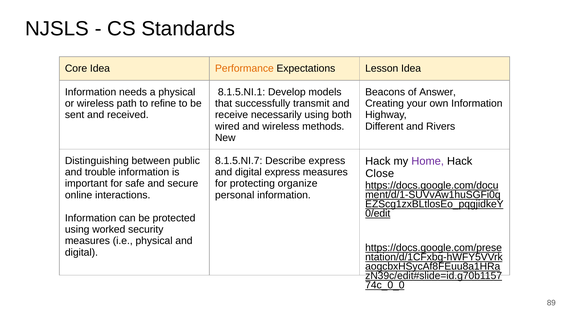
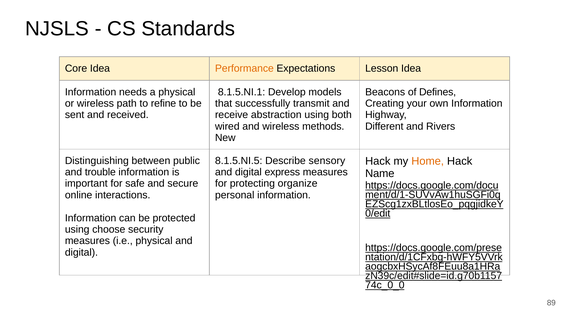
Answer: Answer -> Defines (438, 92)
necessarily: necessarily -> abstraction (276, 115)
8.1.5.NI.7: 8.1.5.NI.7 -> 8.1.5.NI.5 (239, 161)
Describe express: express -> sensory (327, 161)
Home colour: purple -> orange (428, 161)
Close: Close -> Name (380, 174)
worked: worked -> choose (109, 230)
